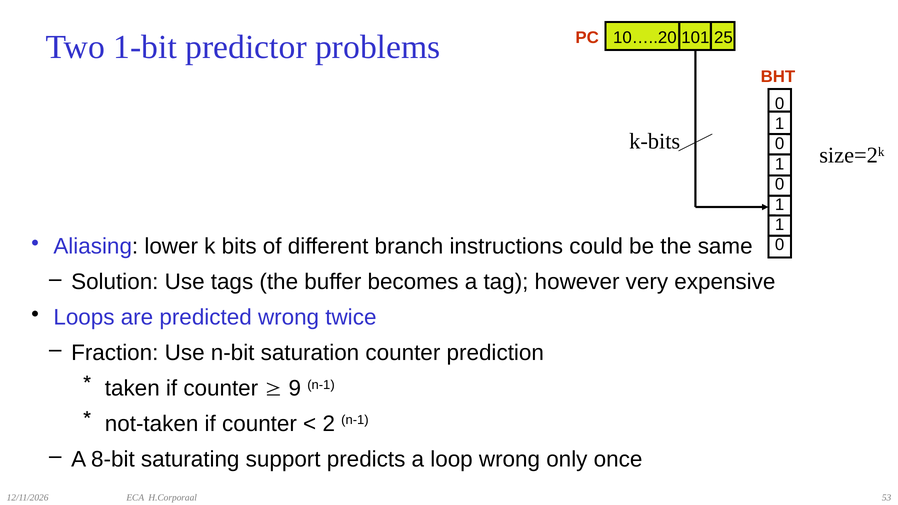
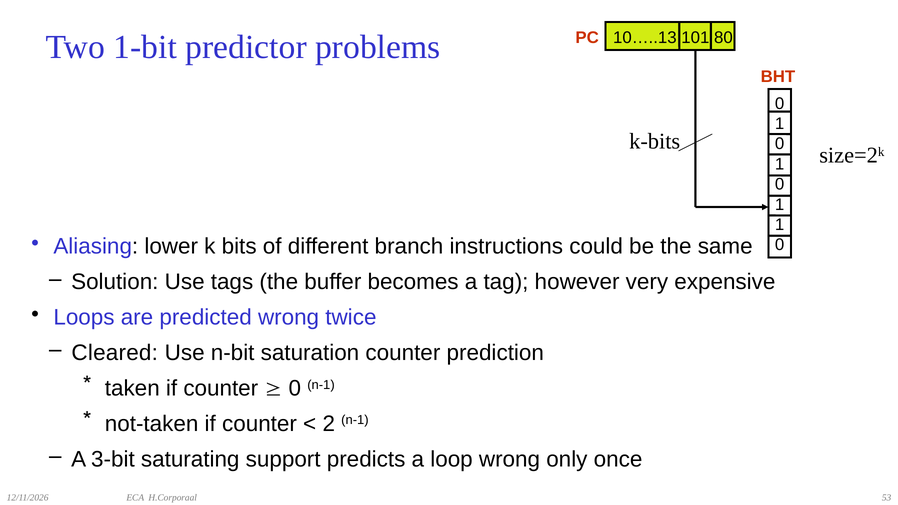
10…..20: 10…..20 -> 10…..13 (645, 37)
25: 25 -> 80 (723, 37)
Fraction: Fraction -> Cleared (115, 353)
9: 9 -> 0 (295, 388)
8-bit: 8-bit -> 3-bit (113, 459)
